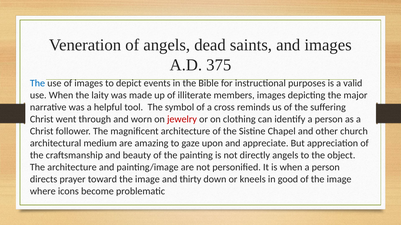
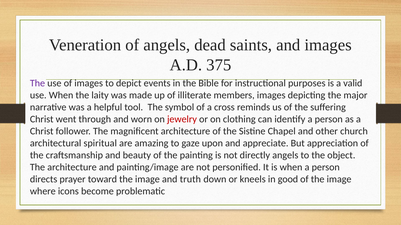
The colour: blue -> purple (37, 83)
medium: medium -> spiritual (100, 144)
thirty: thirty -> truth (190, 180)
